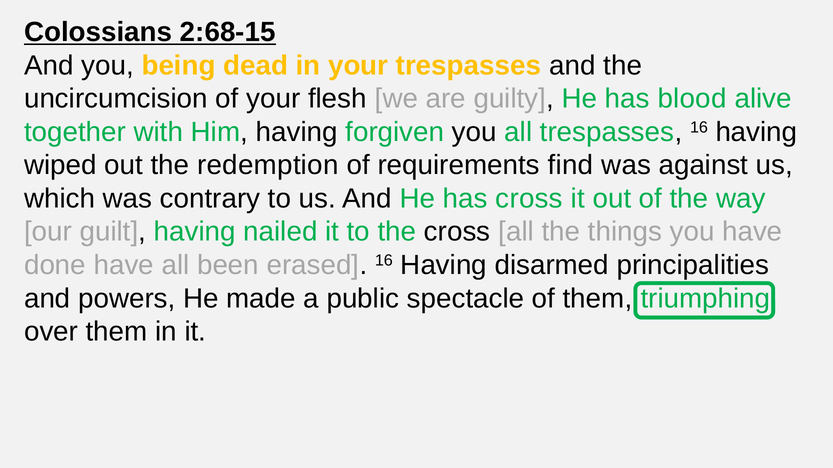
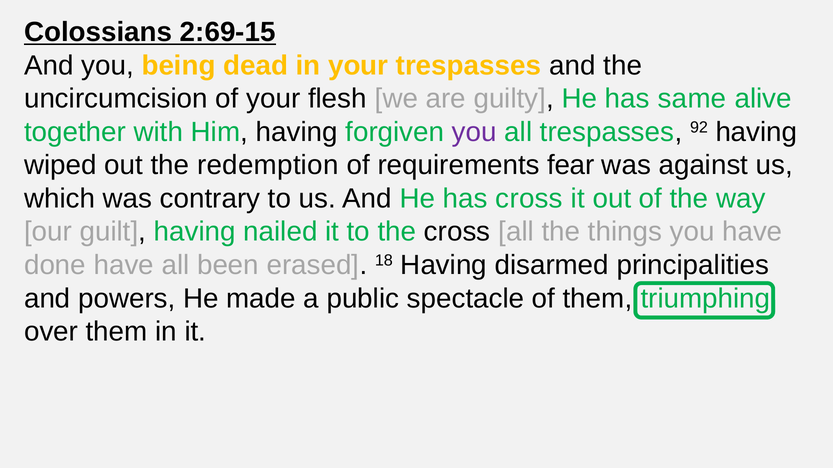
2:68-15: 2:68-15 -> 2:69-15 (228, 32)
blood: blood -> same (692, 99)
you colour: black -> purple (474, 132)
trespasses 16: 16 -> 92 (699, 128)
find: find -> fear (571, 165)
erased 16: 16 -> 18 (384, 261)
